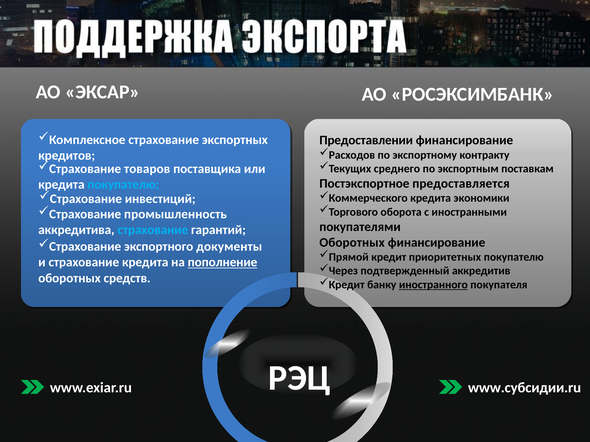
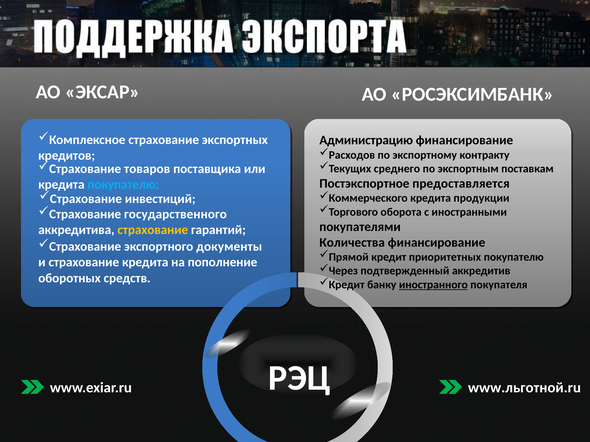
Предоставлении: Предоставлении -> Администрацию (366, 140)
экономики: экономики -> продукции (481, 198)
промышленность: промышленность -> государственного (175, 214)
страхование colour: light blue -> yellow (153, 230)
Оборотных: Оборотных -> Количества (352, 243)
пополнение underline: present -> none (223, 263)
www.субсидии.ru: www.субсидии.ru -> www.льготной.ru (525, 388)
